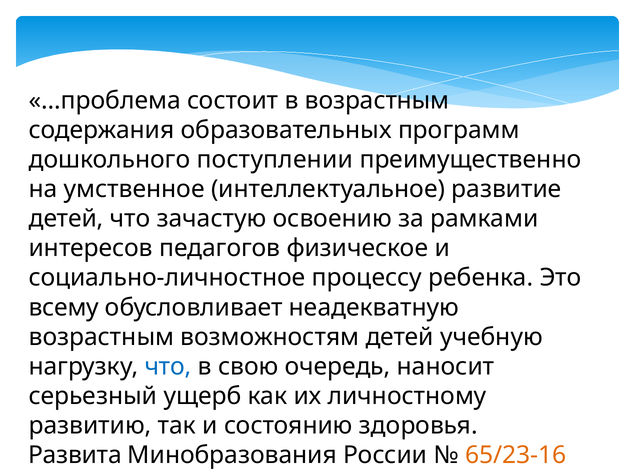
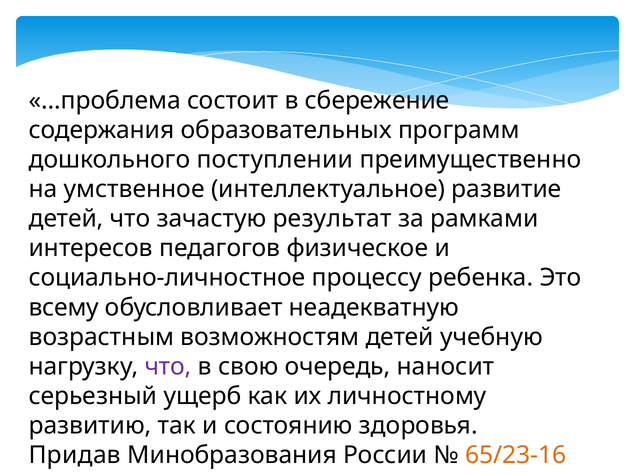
в возрастным: возрастным -> сбережение (377, 101)
освоению: освоению -> результат (332, 219)
что colour: blue -> purple (168, 367)
Развита: Развита -> Придав (75, 456)
